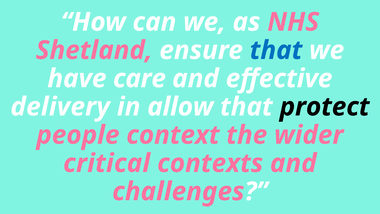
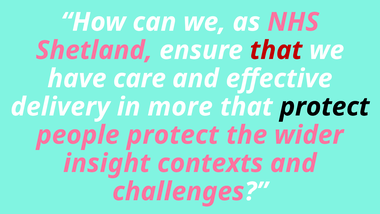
that colour: blue -> red (276, 50)
allow: allow -> more (180, 107)
people context: context -> protect (173, 135)
critical: critical -> insight (107, 163)
